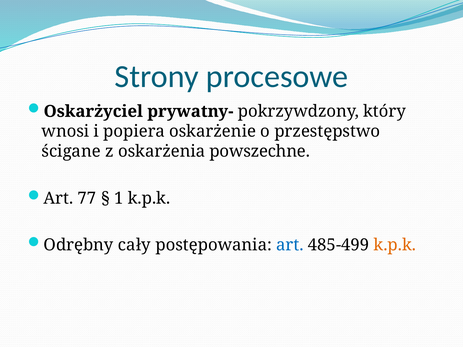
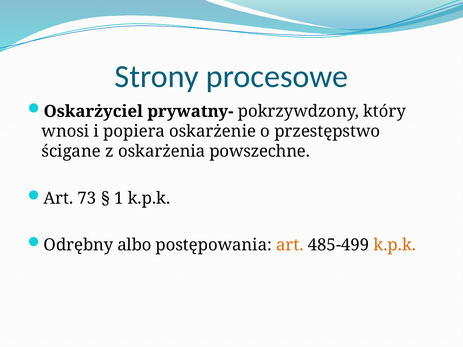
77: 77 -> 73 (87, 198)
cały: cały -> albo (134, 245)
art colour: blue -> orange (290, 245)
